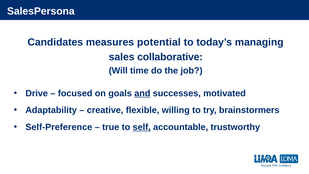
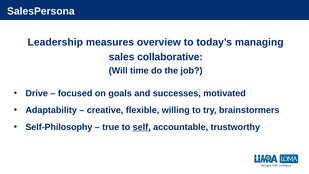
Candidates: Candidates -> Leadership (55, 42)
potential: potential -> overview (159, 42)
and underline: present -> none (142, 93)
Self-Preference: Self-Preference -> Self-Philosophy (59, 127)
